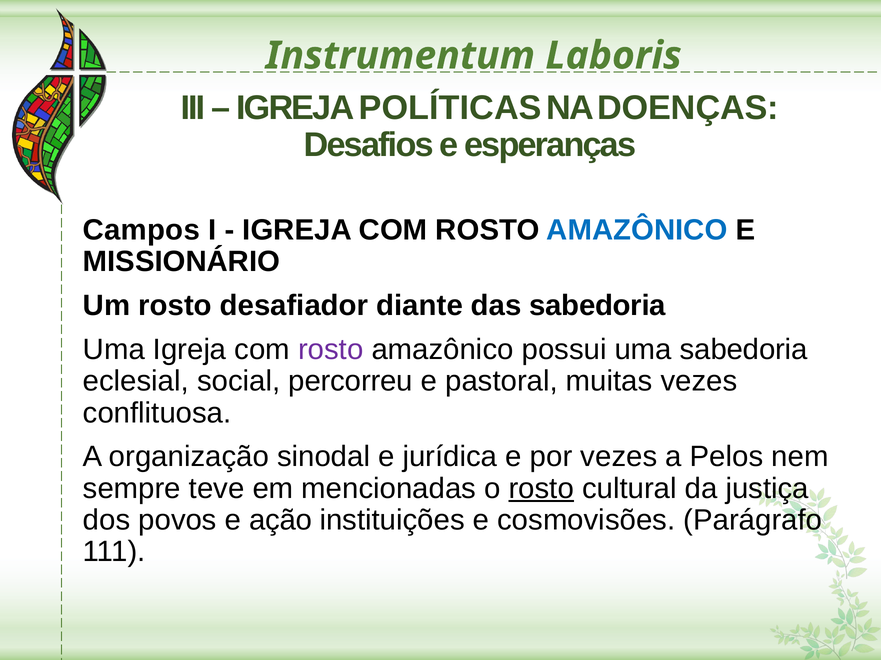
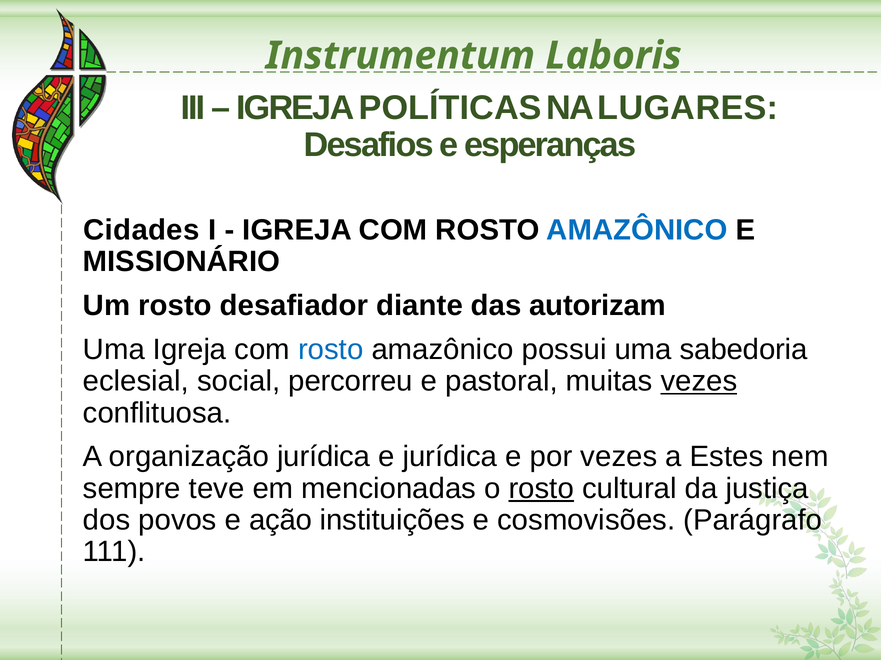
DOENÇAS: DOENÇAS -> LUGARES (688, 108)
Campos: Campos -> Cidades (141, 230)
das sabedoria: sabedoria -> autorizam (598, 306)
rosto colour: purple -> blue (331, 350)
vezes underline: none -> present (699, 382)
organização sinodal: sinodal -> jurídica (324, 457)
Pelos: Pelos -> Estes (726, 457)
